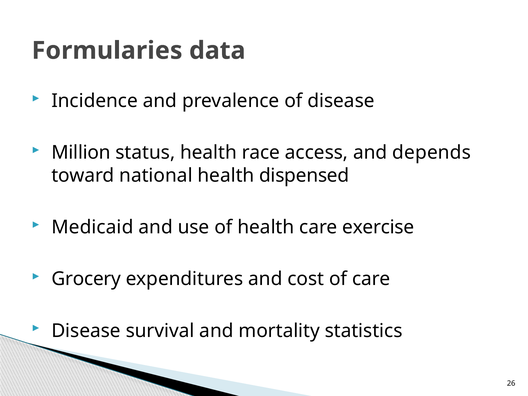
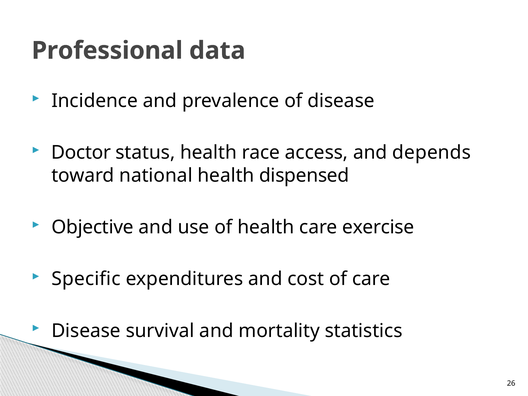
Formularies: Formularies -> Professional (107, 51)
Million: Million -> Doctor (81, 153)
Medicaid: Medicaid -> Objective (93, 227)
Grocery: Grocery -> Specific (86, 279)
